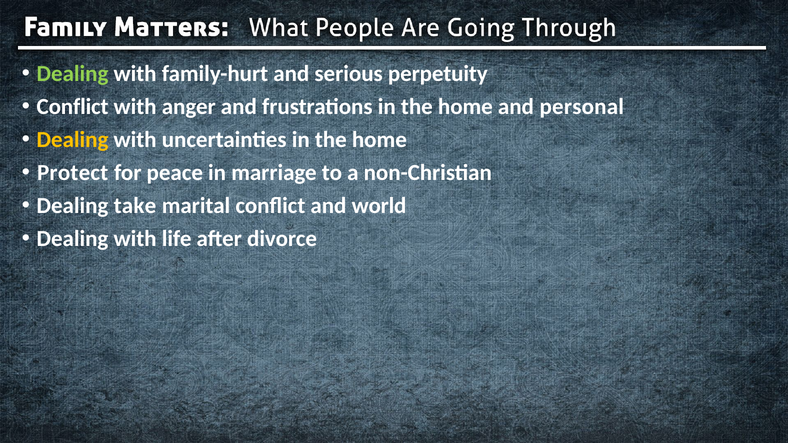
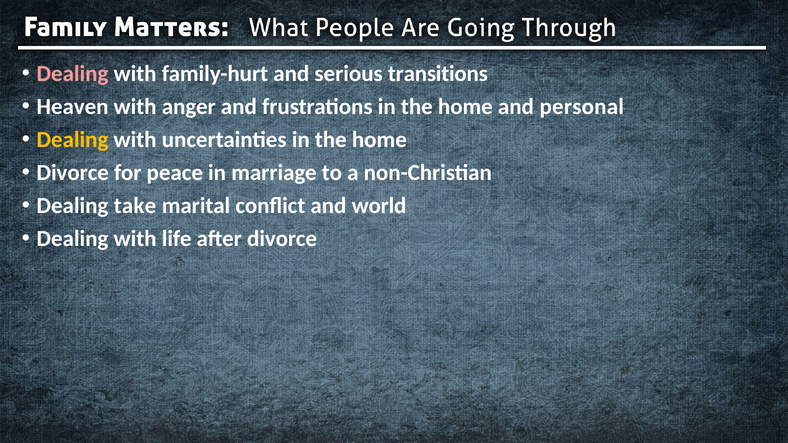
Dealing colour: light green -> pink (73, 74)
perpetuity: perpetuity -> transitions (438, 74)
Conflict: Conflict -> Heaven (73, 107)
Protect: Protect -> Divorce (73, 173)
